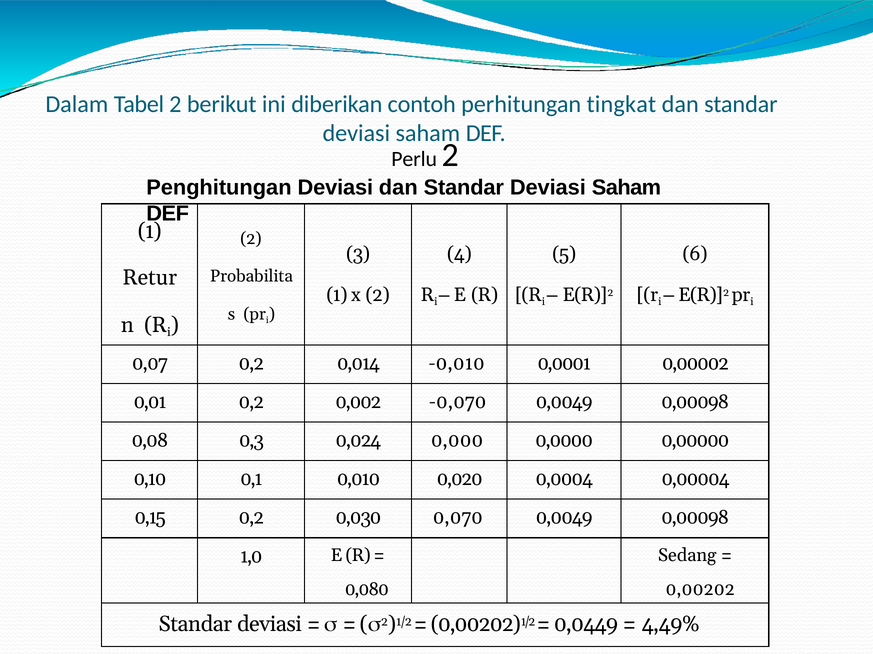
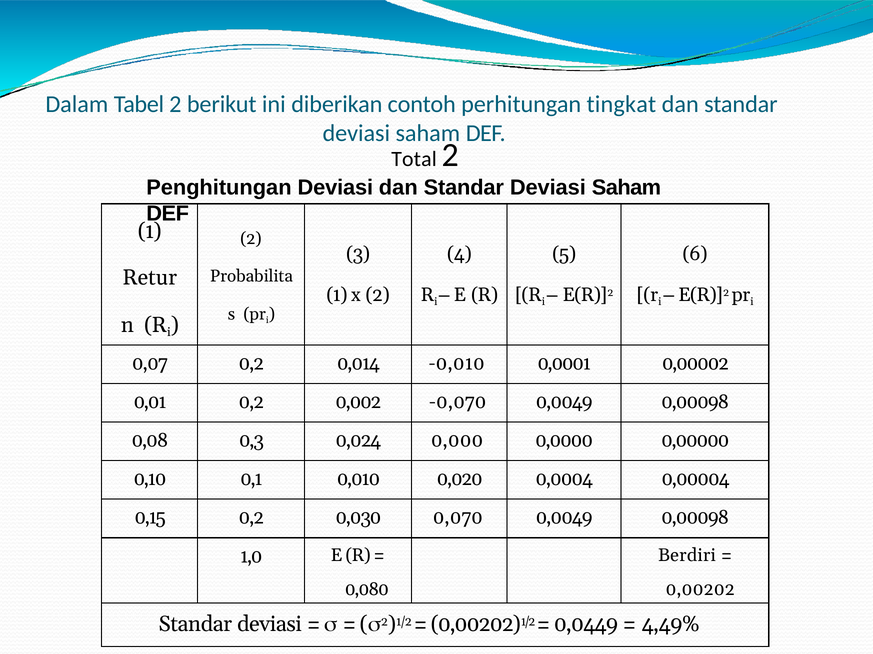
Perlu: Perlu -> Total (414, 159)
Sedang: Sedang -> Berdiri (687, 556)
